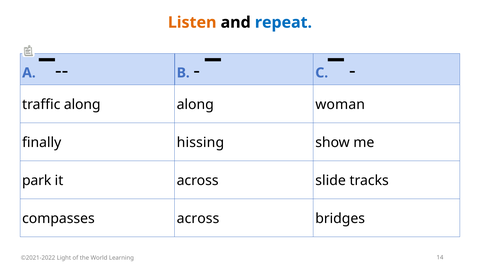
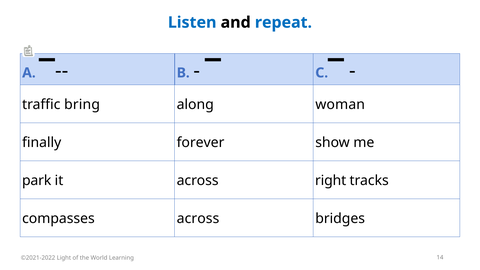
Listen colour: orange -> blue (192, 22)
traffic along: along -> bring (82, 105)
hissing: hissing -> forever (201, 143)
slide: slide -> right (331, 181)
